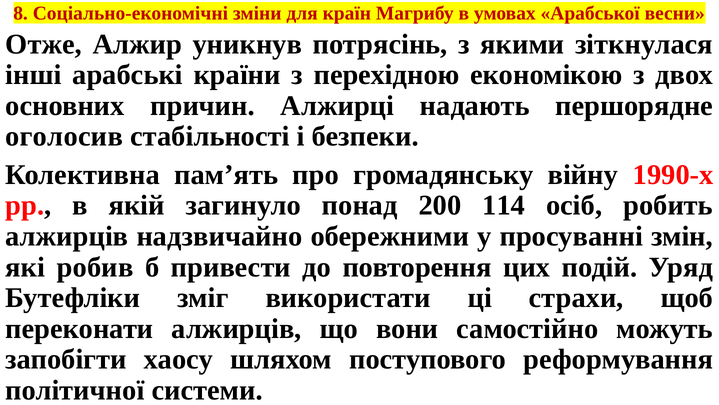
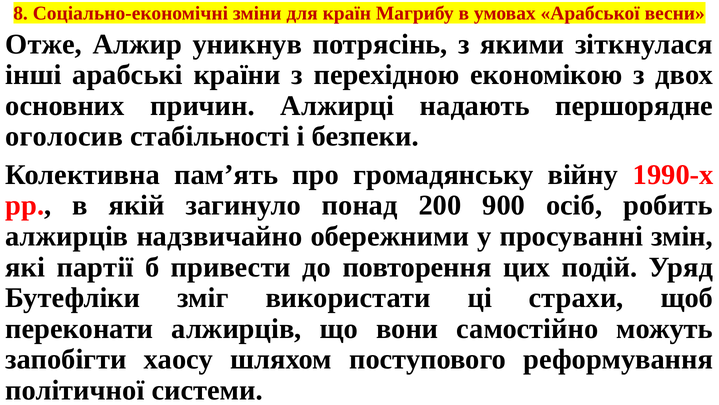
114: 114 -> 900 (504, 205)
робив: робив -> партії (95, 267)
